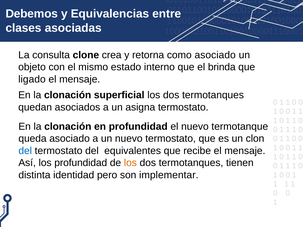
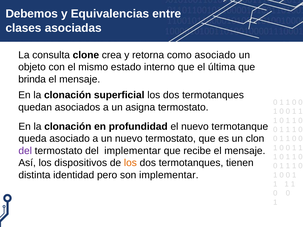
brinda: brinda -> última (222, 67)
ligado: ligado -> brinda (32, 79)
del colour: blue -> purple (25, 151)
del equivalentes: equivalentes -> implementar (133, 151)
los profundidad: profundidad -> dispositivos (81, 163)
